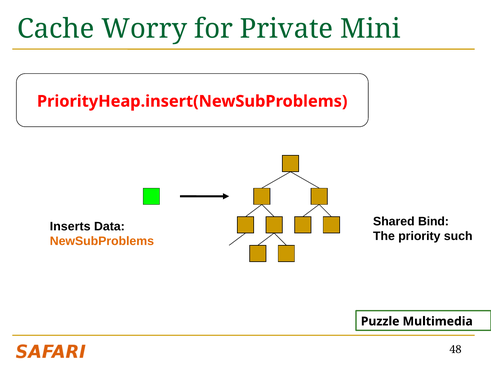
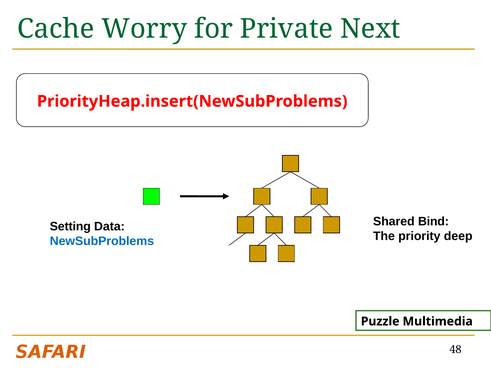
Mini: Mini -> Next (370, 29)
Inserts: Inserts -> Setting (70, 227)
such: such -> deep (458, 236)
NewSubProblems colour: orange -> blue (102, 241)
